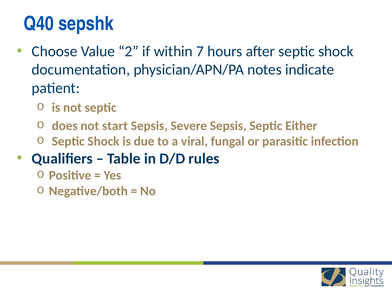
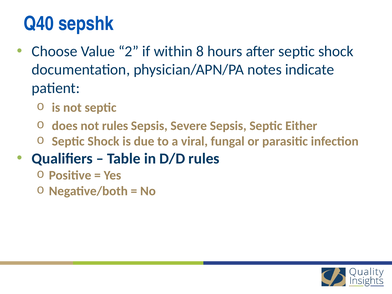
7: 7 -> 8 (200, 51)
not start: start -> rules (115, 126)
